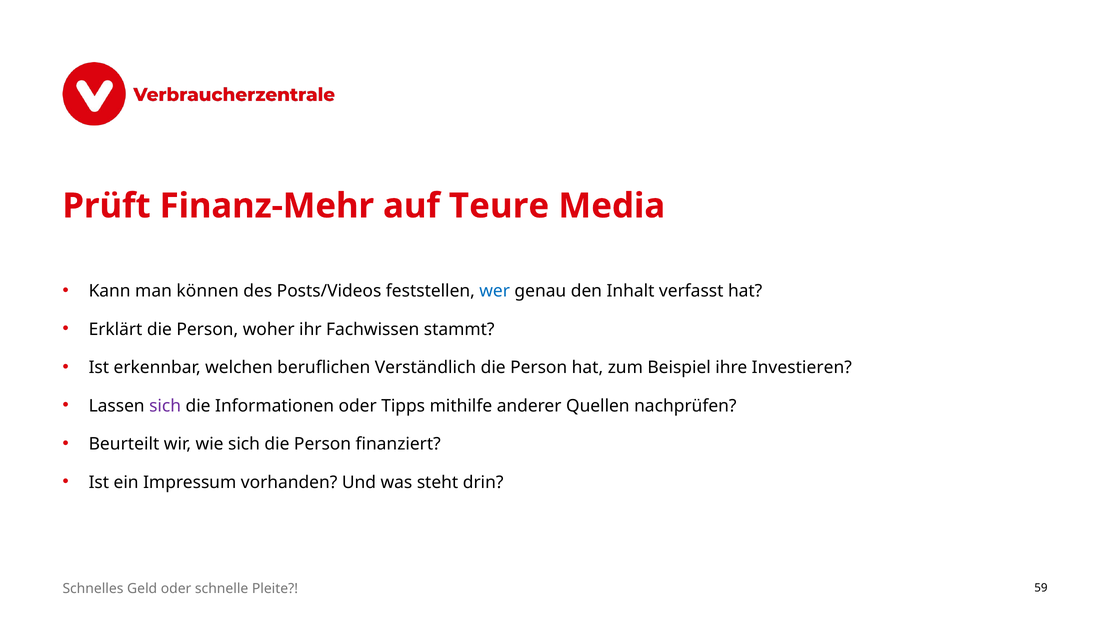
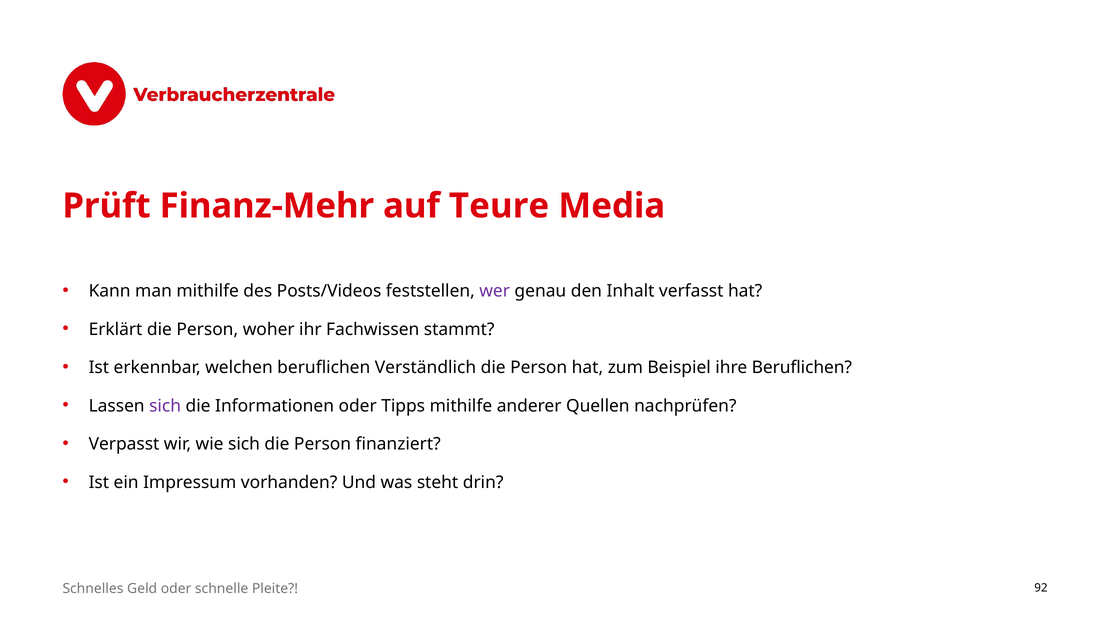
man können: können -> mithilfe (208, 291)
wer colour: blue -> purple (495, 291)
ihre Investieren: Investieren -> Beruflichen (802, 368)
Beurteilt: Beurteilt -> Verpasst (124, 444)
59: 59 -> 92 (1041, 589)
